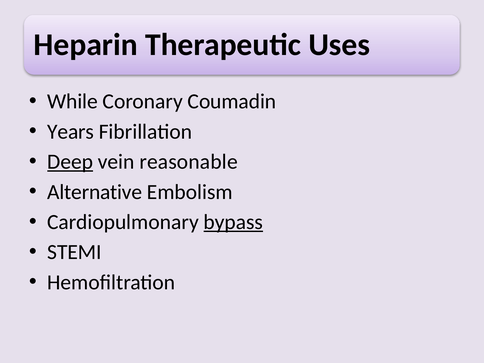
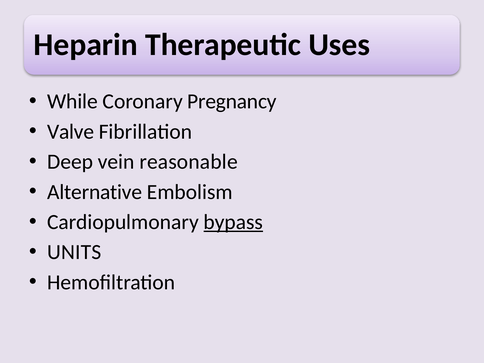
Coumadin: Coumadin -> Pregnancy (232, 102)
Years: Years -> Valve (71, 132)
Deep underline: present -> none (70, 162)
STEMI: STEMI -> UNITS (74, 252)
